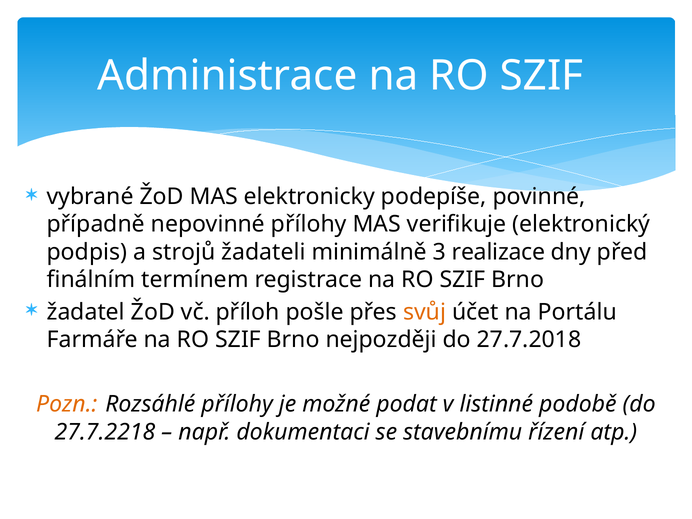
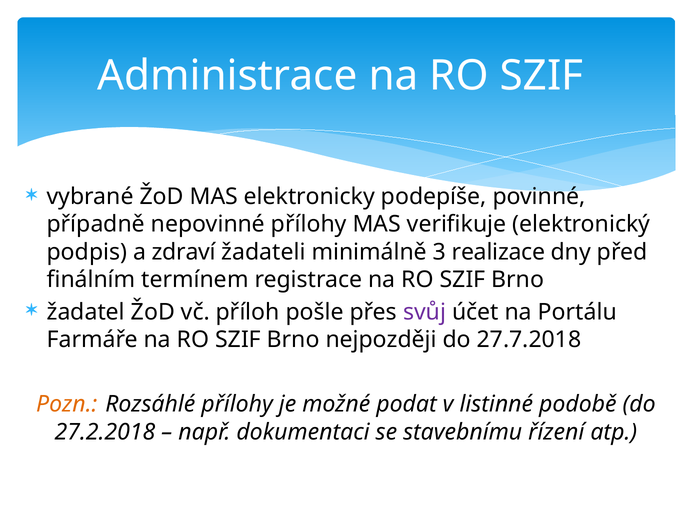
strojů: strojů -> zdraví (184, 252)
svůj colour: orange -> purple (425, 312)
27.7.2218: 27.7.2218 -> 27.2.2018 (105, 432)
